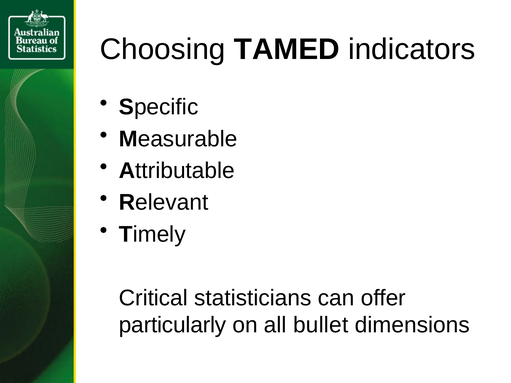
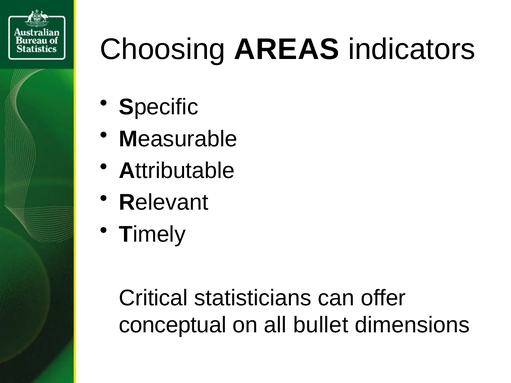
TAMED: TAMED -> AREAS (287, 49)
particularly: particularly -> conceptual (173, 325)
